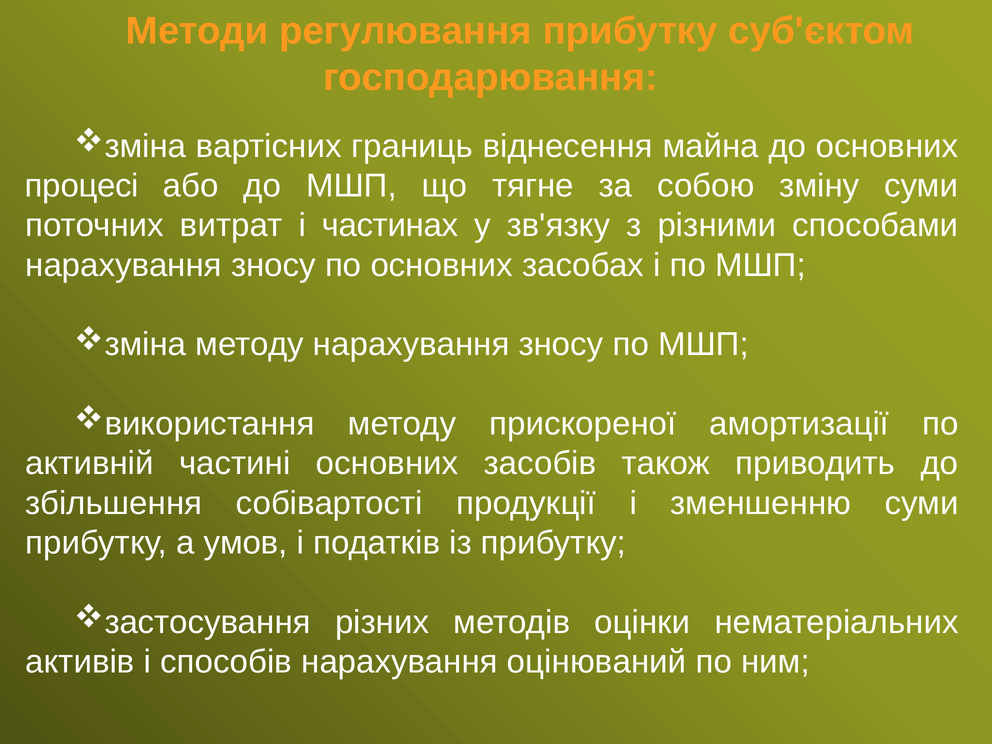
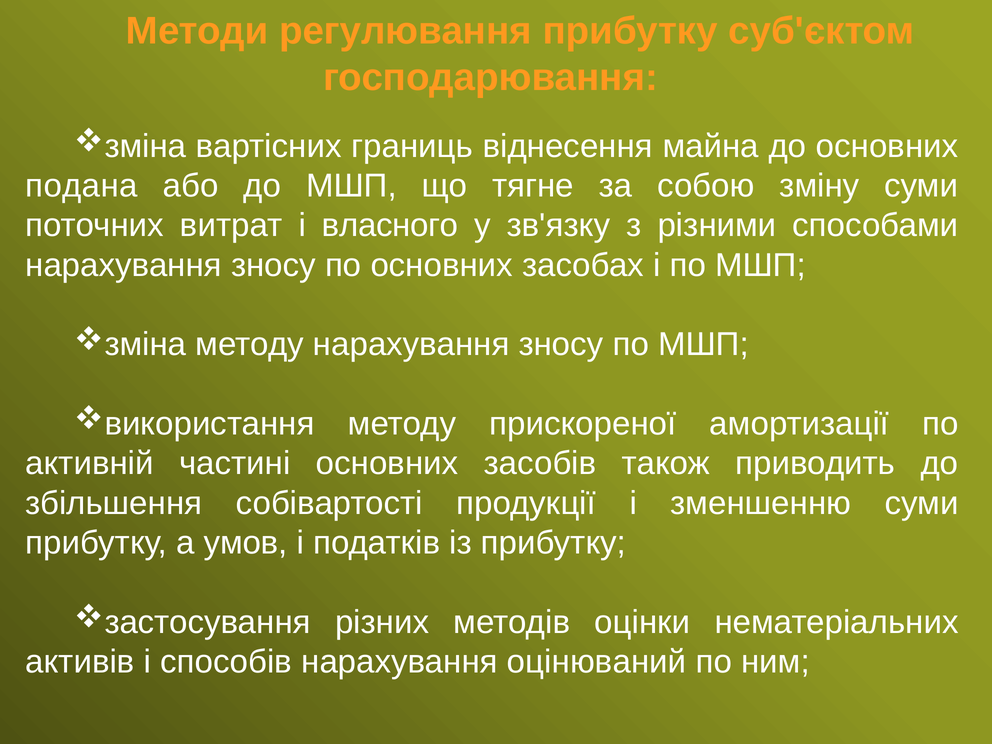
процесі: процесі -> подана (82, 186)
частинах: частинах -> власного (390, 225)
